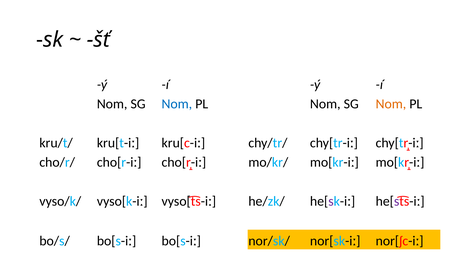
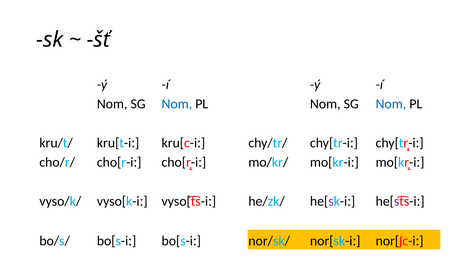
Nom colour: orange -> blue (391, 104)
